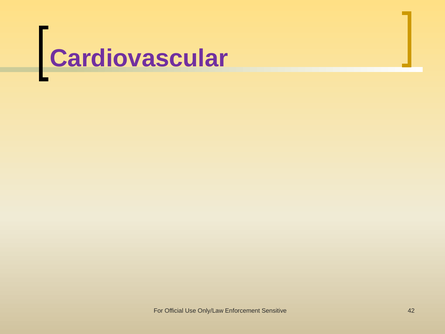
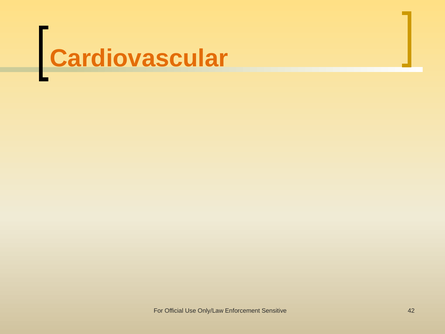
Cardiovascular colour: purple -> orange (139, 58)
